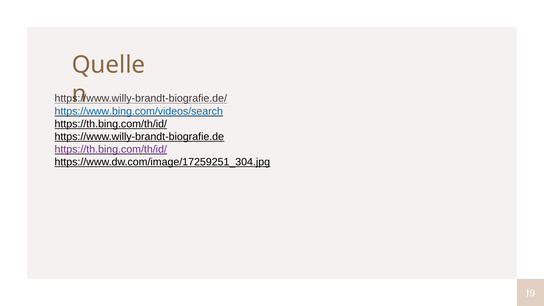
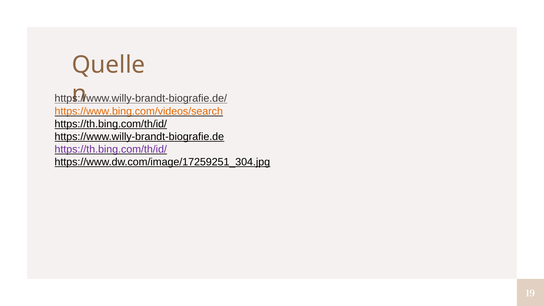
https://www.bing.com/videos/search colour: blue -> orange (139, 111)
